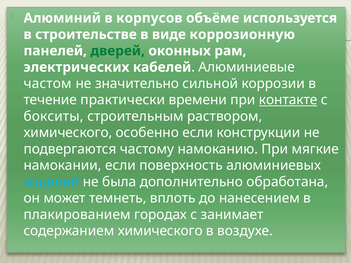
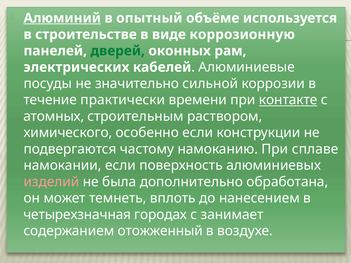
Алюминий underline: none -> present (62, 18)
корпусов: корпусов -> опытный (149, 18)
частом: частом -> посуды (48, 84)
бокситы: бокситы -> атомных (54, 116)
мягкие: мягкие -> сплаве (315, 149)
изделий colour: light blue -> pink (51, 182)
плакированием: плакированием -> четырехзначная (77, 215)
содержанием химического: химического -> отожженный (160, 231)
